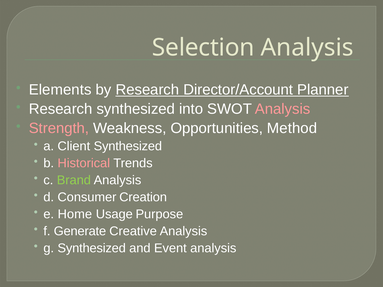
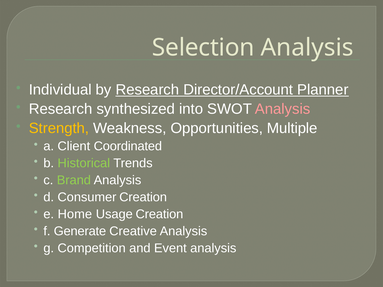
Elements: Elements -> Individual (60, 90)
Strength colour: pink -> yellow (59, 128)
Method: Method -> Multiple (292, 128)
Client Synthesized: Synthesized -> Coordinated (128, 146)
Historical colour: pink -> light green (84, 163)
Usage Purpose: Purpose -> Creation (159, 214)
g Synthesized: Synthesized -> Competition (92, 248)
